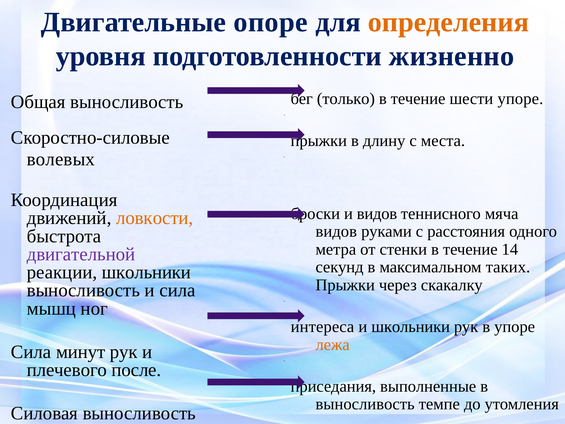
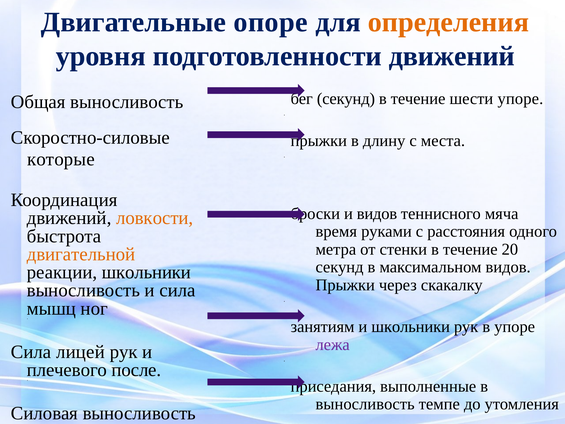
подготовленности жизненно: жизненно -> движений (452, 56)
только: только -> секунд (346, 99)
волевых: волевых -> которые (61, 159)
видов: видов -> время (336, 231)
14: 14 -> 20 (510, 249)
двигательной colour: purple -> orange (81, 254)
максимальном таких: таких -> видов (508, 267)
интереса: интереса -> занятиям (323, 327)
лежа colour: orange -> purple (333, 344)
минут: минут -> лицей (80, 352)
